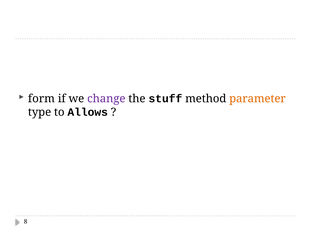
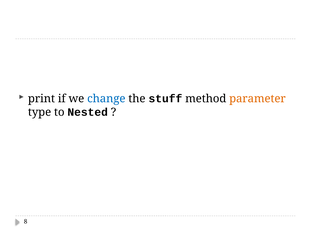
form: form -> print (41, 99)
change colour: purple -> blue (106, 99)
Allows: Allows -> Nested (88, 112)
